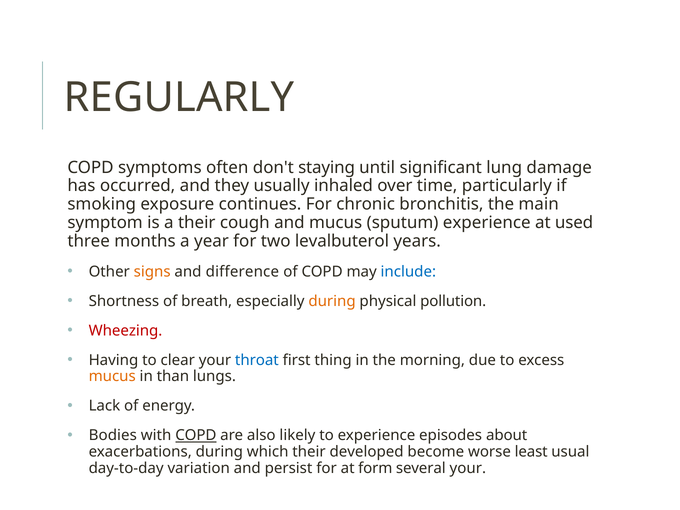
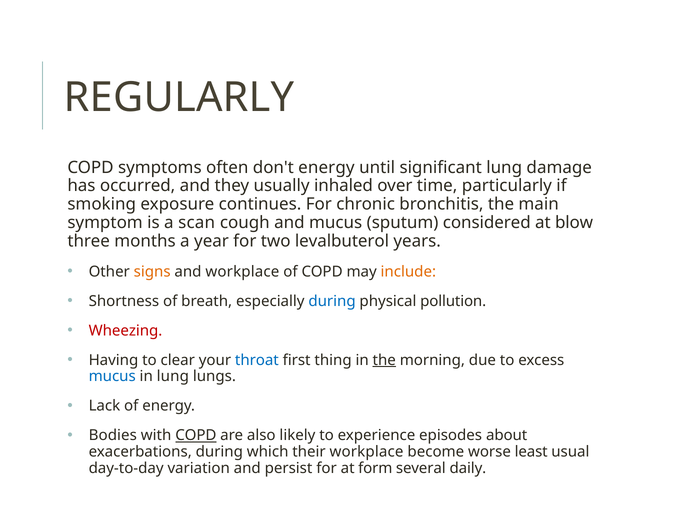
don't staying: staying -> energy (326, 168)
a their: their -> scan (197, 223)
sputum experience: experience -> considered (487, 223)
used: used -> blow (574, 223)
and difference: difference -> workplace (242, 272)
include colour: blue -> orange (408, 272)
during colour: orange -> blue (332, 301)
the underline: none -> present (384, 360)
mucus colour: orange -> blue (112, 376)
in than: than -> lung (173, 376)
their developed: developed -> workplace (367, 452)
several your: your -> daily (468, 468)
